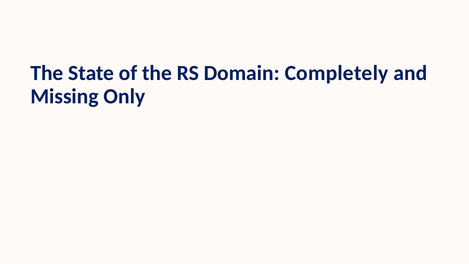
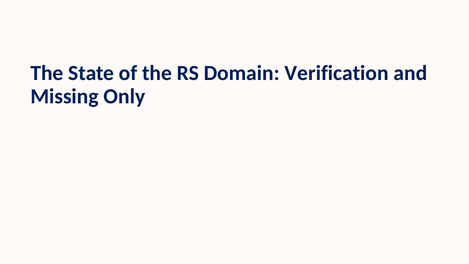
Completely: Completely -> Verification (337, 73)
